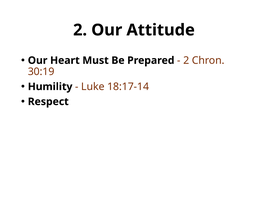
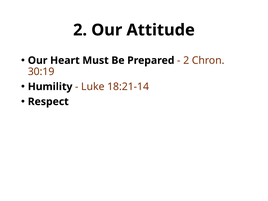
18:17-14: 18:17-14 -> 18:21-14 (128, 87)
